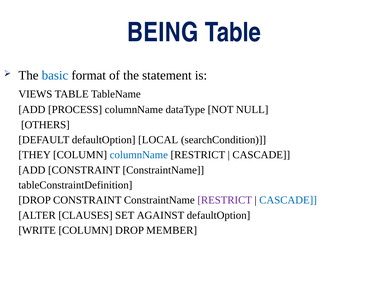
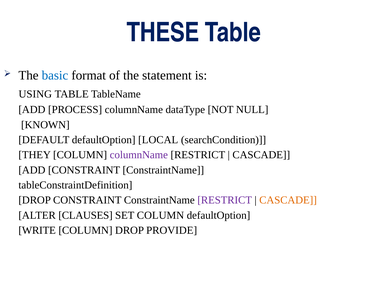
BEING: BEING -> THESE (163, 33)
VIEWS: VIEWS -> USING (35, 94)
OTHERS: OTHERS -> KNOWN (45, 125)
columnName colour: blue -> purple (139, 155)
CASCADE colour: blue -> orange (288, 200)
SET AGAINST: AGAINST -> COLUMN (160, 215)
MEMBER: MEMBER -> PROVIDE (172, 230)
